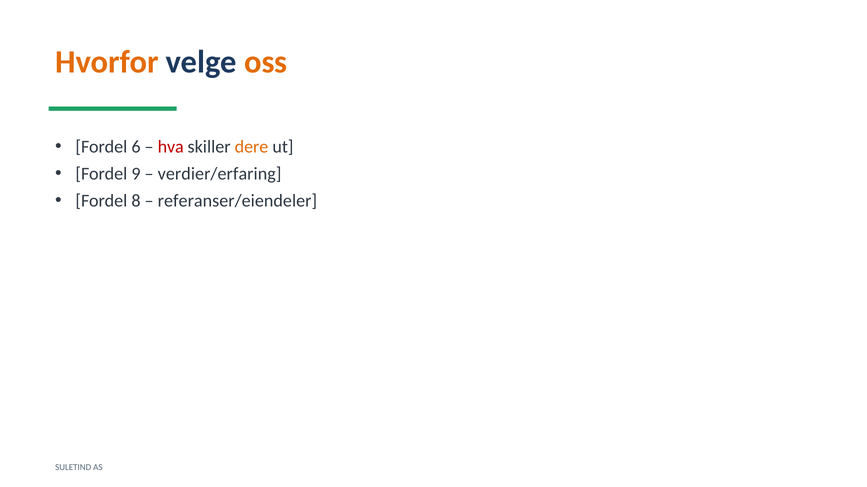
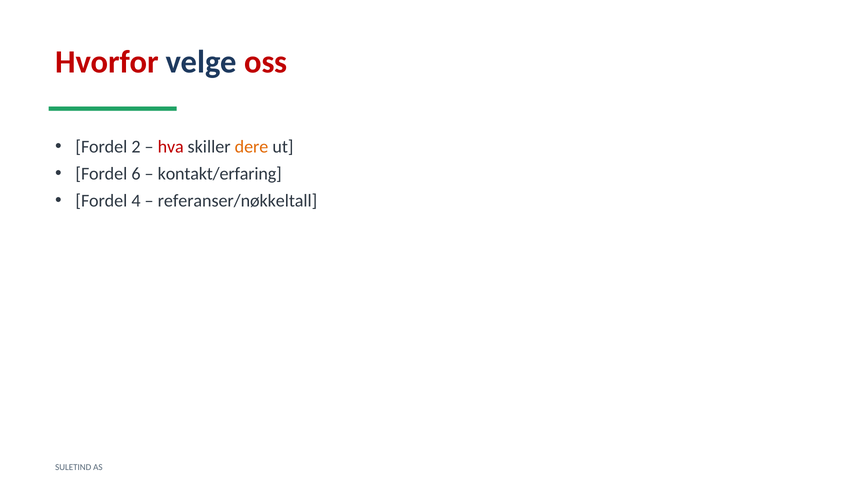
Hvorfor colour: orange -> red (107, 62)
oss colour: orange -> red (266, 62)
6: 6 -> 2 (136, 147)
9: 9 -> 6 (136, 174)
verdier/erfaring: verdier/erfaring -> kontakt/erfaring (220, 174)
8: 8 -> 4 (136, 201)
referanser/eiendeler: referanser/eiendeler -> referanser/nøkkeltall (237, 201)
